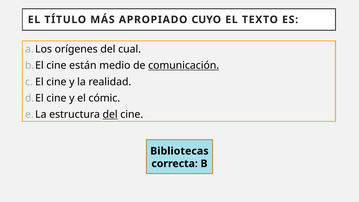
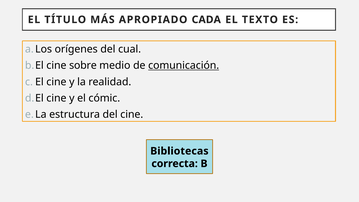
CUYO: CUYO -> CADA (206, 20)
están: están -> sobre (83, 65)
del underline: present -> none (110, 114)
